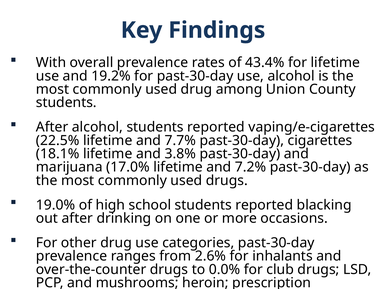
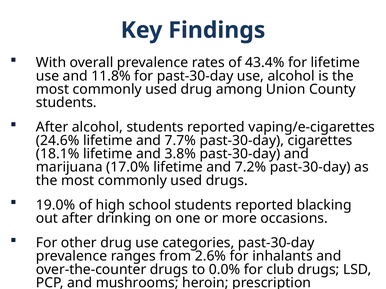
19.2%: 19.2% -> 11.8% (111, 76)
22.5%: 22.5% -> 24.6% (58, 141)
